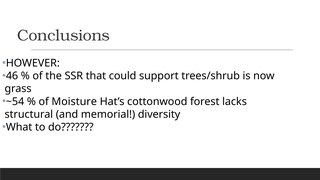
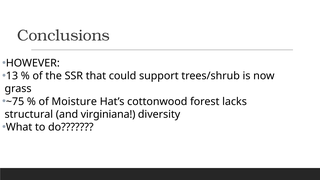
46: 46 -> 13 (12, 76)
~54: ~54 -> ~75 (15, 102)
memorial: memorial -> virginiana (108, 114)
